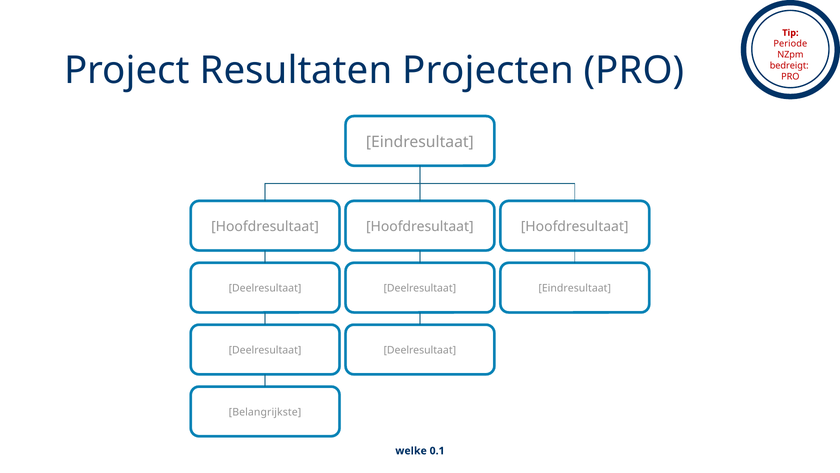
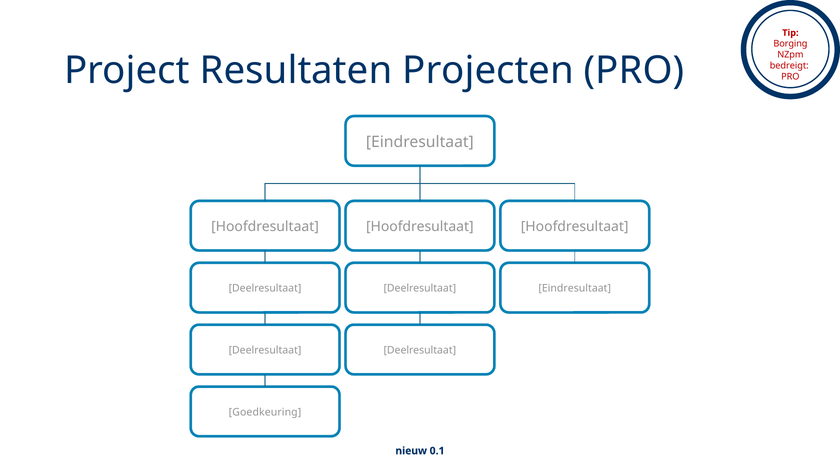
Periode: Periode -> Borging (790, 44)
Belangrijkste: Belangrijkste -> Goedkeuring (265, 412)
welke: welke -> nieuw (411, 450)
